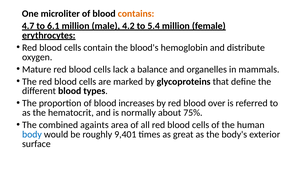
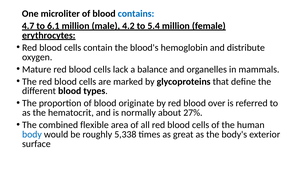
contains colour: orange -> blue (136, 14)
increases: increases -> originate (136, 103)
75%: 75% -> 27% (193, 113)
againts: againts -> flexible (94, 125)
9,401: 9,401 -> 5,338 (125, 134)
